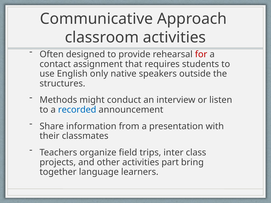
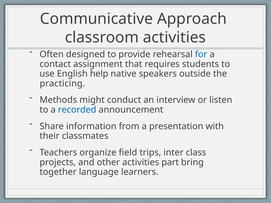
for colour: red -> blue (201, 54)
only: only -> help (99, 74)
structures: structures -> practicing (62, 84)
